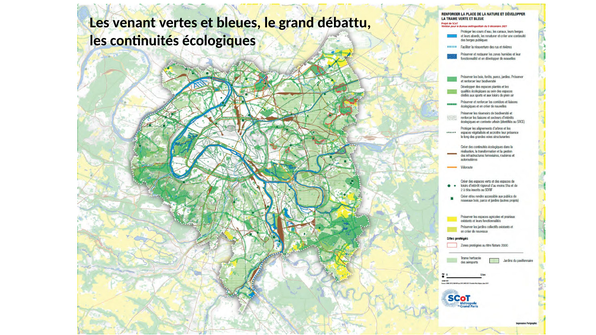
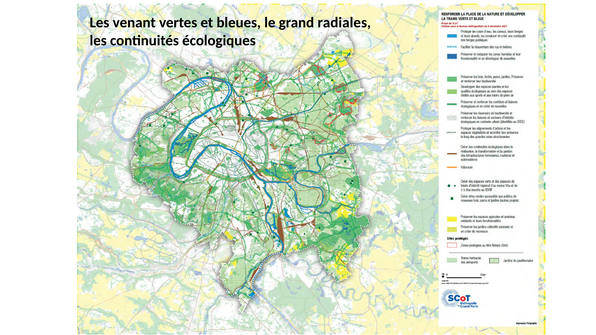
débattu: débattu -> radiales (344, 23)
